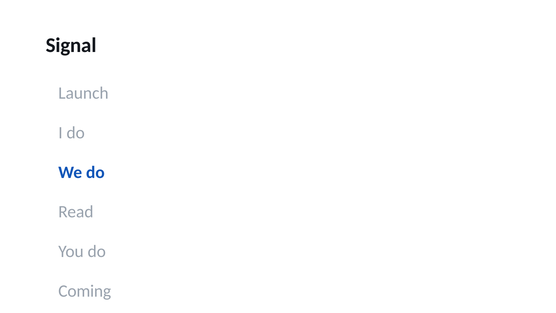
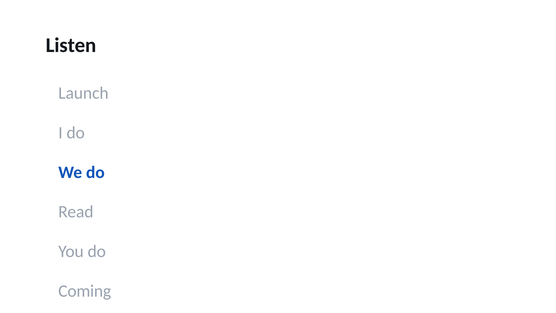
Signal: Signal -> Listen (71, 45)
